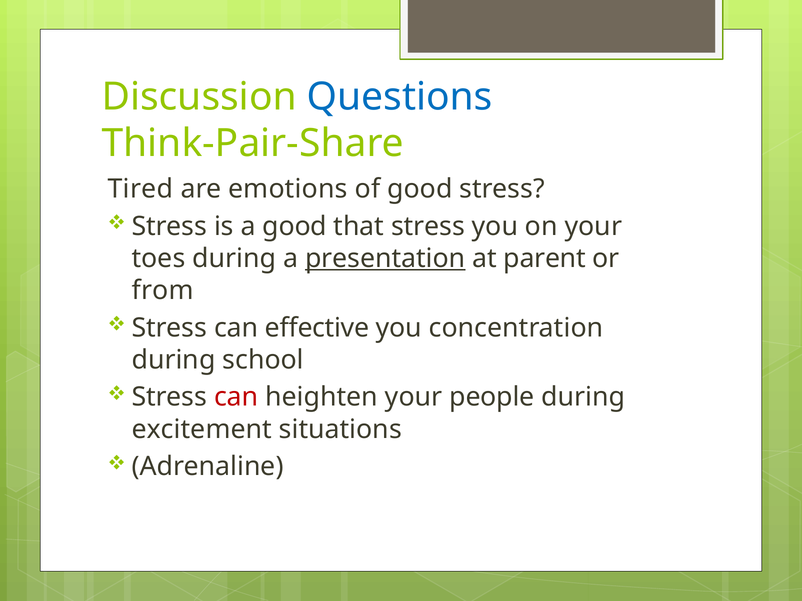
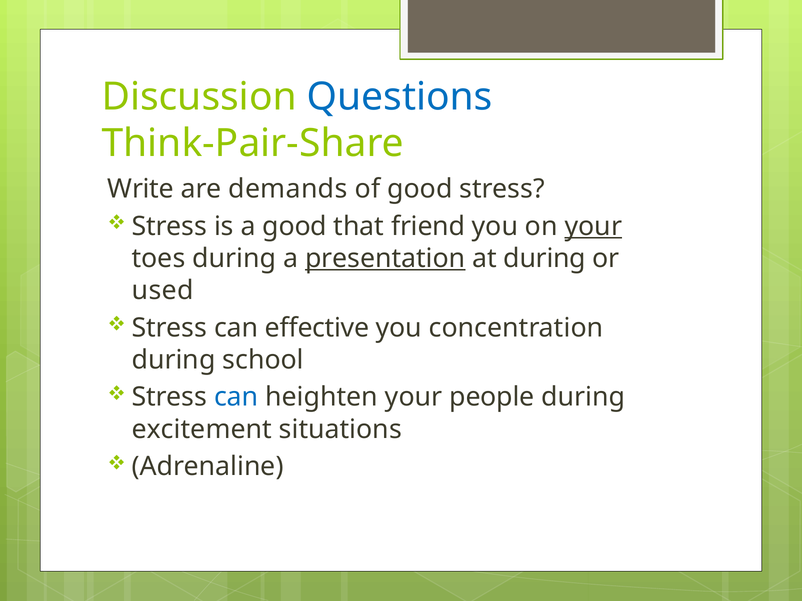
Tired: Tired -> Write (141, 189)
emotions: emotions -> demands (288, 189)
that stress: stress -> friend (428, 226)
your underline: none -> present (593, 226)
at parent: parent -> during (545, 259)
from: from -> used (163, 291)
can colour: red -> blue (236, 398)
